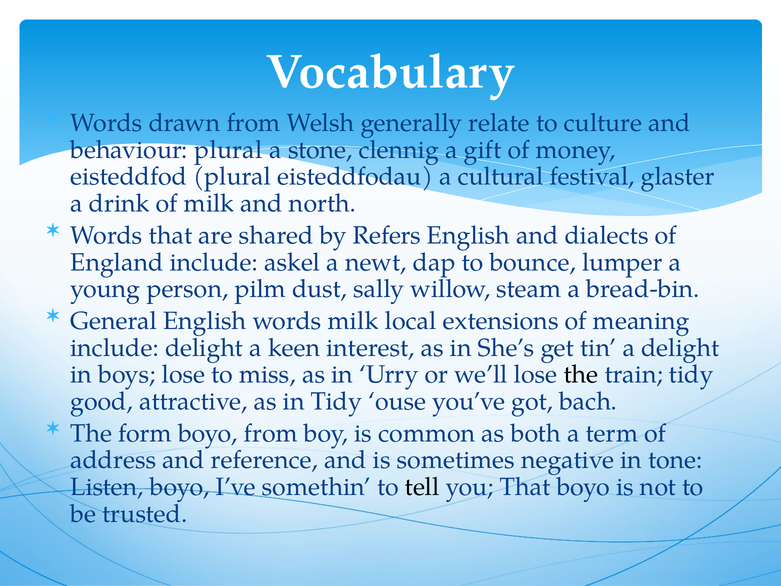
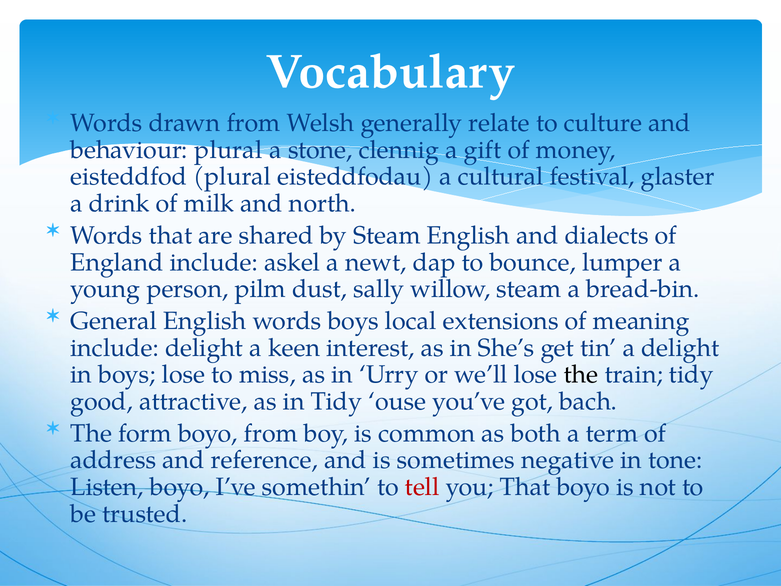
by Refers: Refers -> Steam (387, 235)
words milk: milk -> boys (353, 321)
tell colour: black -> red (422, 487)
